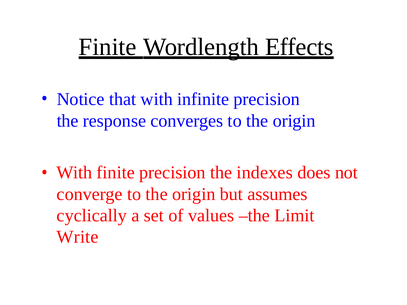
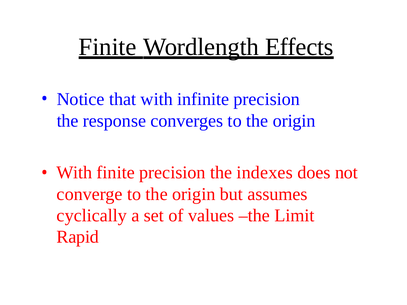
Write: Write -> Rapid (78, 237)
